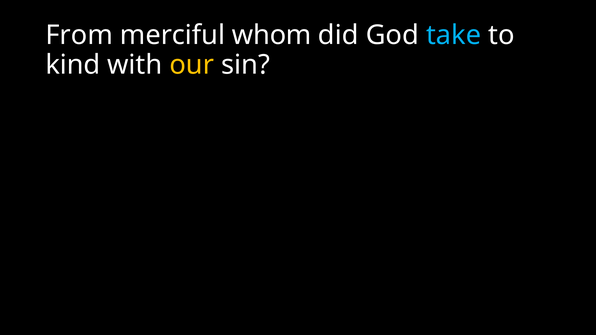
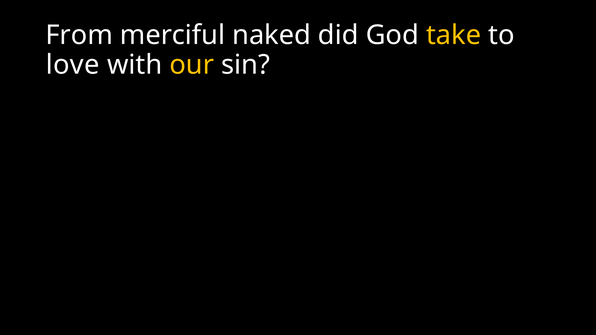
whom: whom -> naked (272, 35)
take colour: light blue -> yellow (454, 35)
kind: kind -> love (73, 65)
